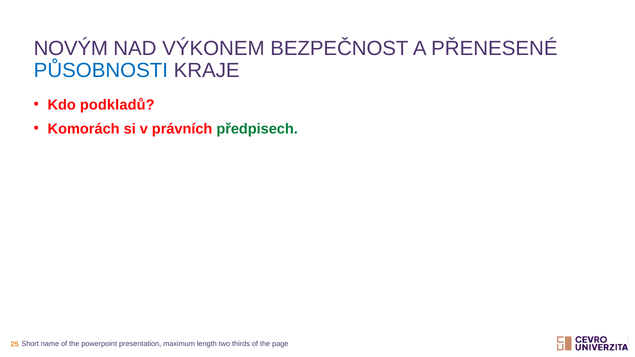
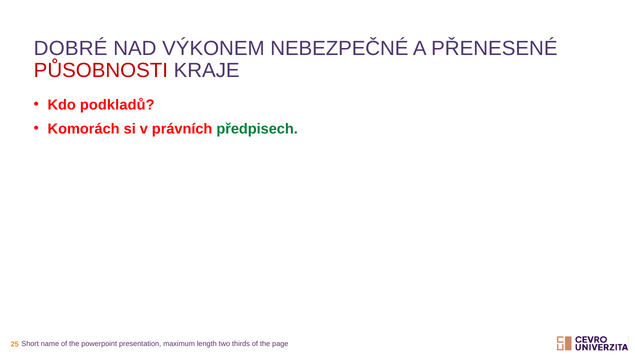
NOVÝM: NOVÝM -> DOBRÉ (71, 48)
BEZPEČNOST: BEZPEČNOST -> NEBEZPEČNÉ (339, 48)
PŮSOBNOSTI colour: blue -> red (101, 70)
